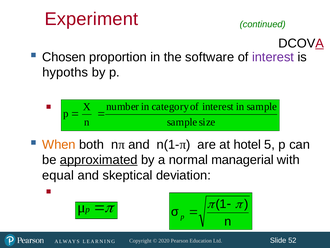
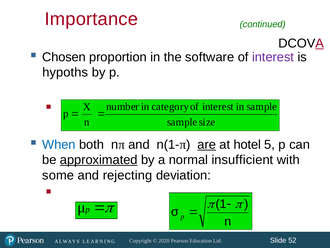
Experiment: Experiment -> Importance (91, 19)
When colour: orange -> blue (59, 144)
are underline: none -> present (207, 144)
managerial: managerial -> insufficient (242, 160)
equal: equal -> some (58, 175)
skeptical: skeptical -> rejecting (128, 175)
